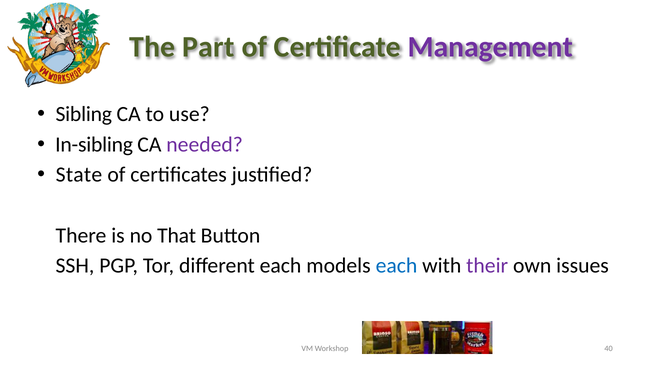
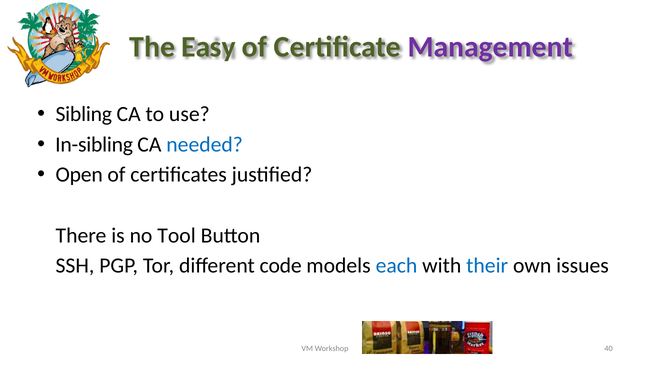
Part: Part -> Easy (209, 47)
needed colour: purple -> blue (205, 145)
State: State -> Open (79, 175)
That: That -> Tool (177, 236)
different each: each -> code (281, 266)
their colour: purple -> blue (487, 266)
